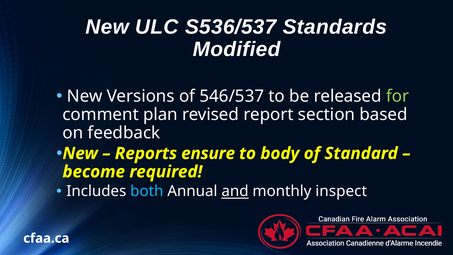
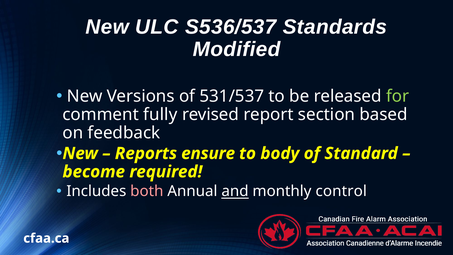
546/537: 546/537 -> 531/537 (232, 96)
plan: plan -> fully (160, 114)
both colour: light blue -> pink (147, 191)
inspect: inspect -> control (341, 191)
